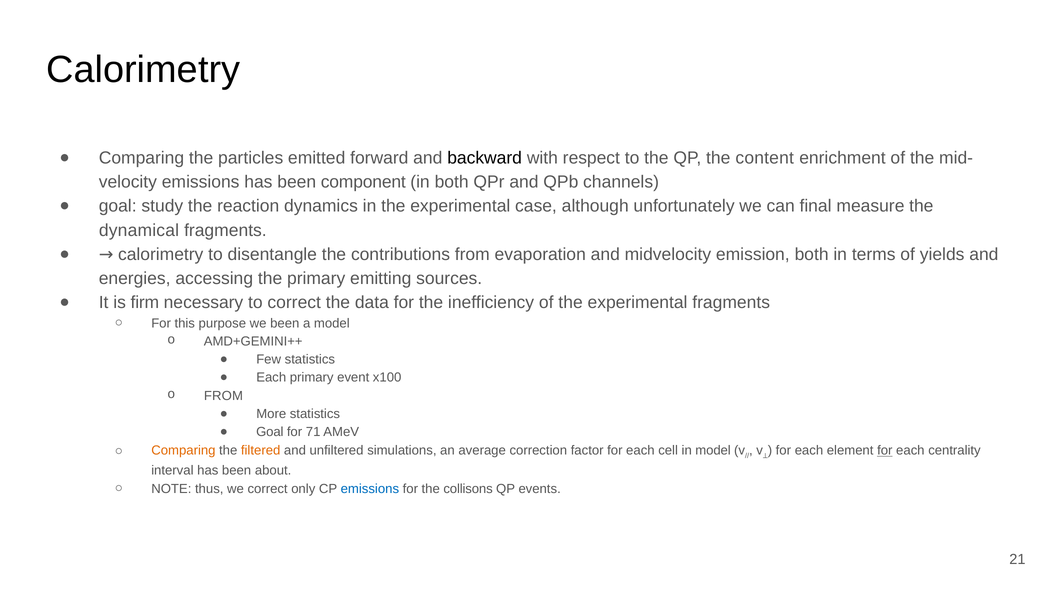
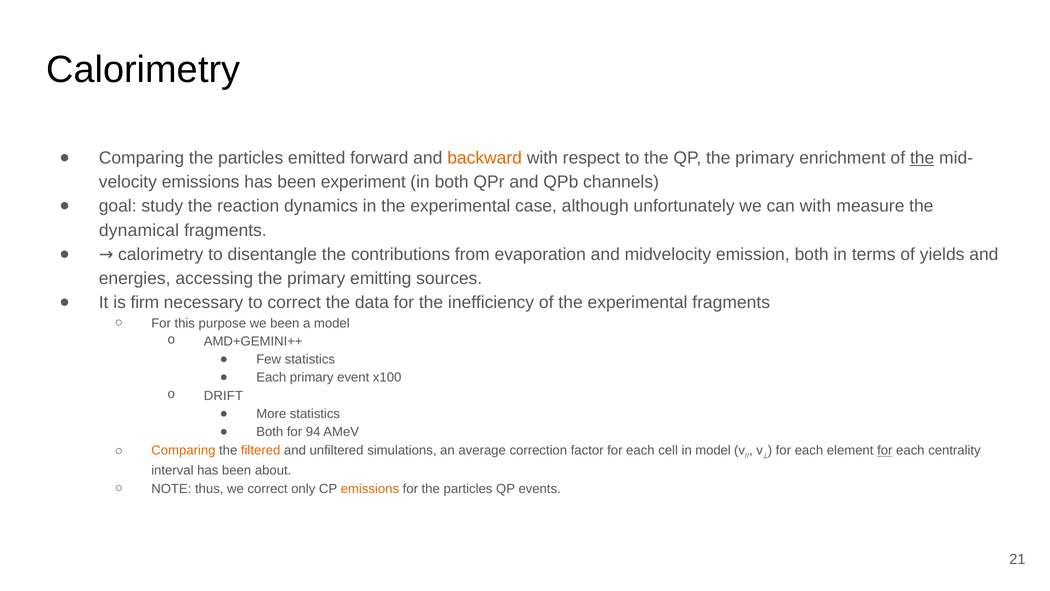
backward colour: black -> orange (485, 158)
QP the content: content -> primary (765, 158)
the underline: none -> present (922, 158)
component: component -> experiment (363, 182)
can final: final -> with (815, 206)
FROM: FROM -> DRIFT (223, 396)
Goal: Goal -> Both (270, 432)
71: 71 -> 94 (313, 432)
emissions colour: blue -> orange (370, 489)
for the collisons: collisons -> particles (468, 489)
